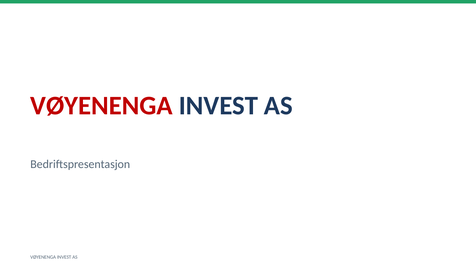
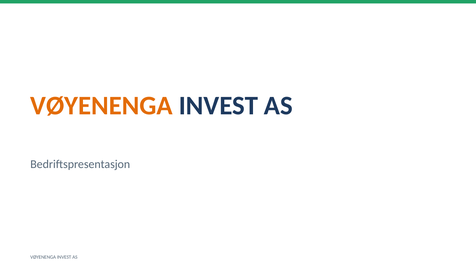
VØYENENGA colour: red -> orange (102, 106)
